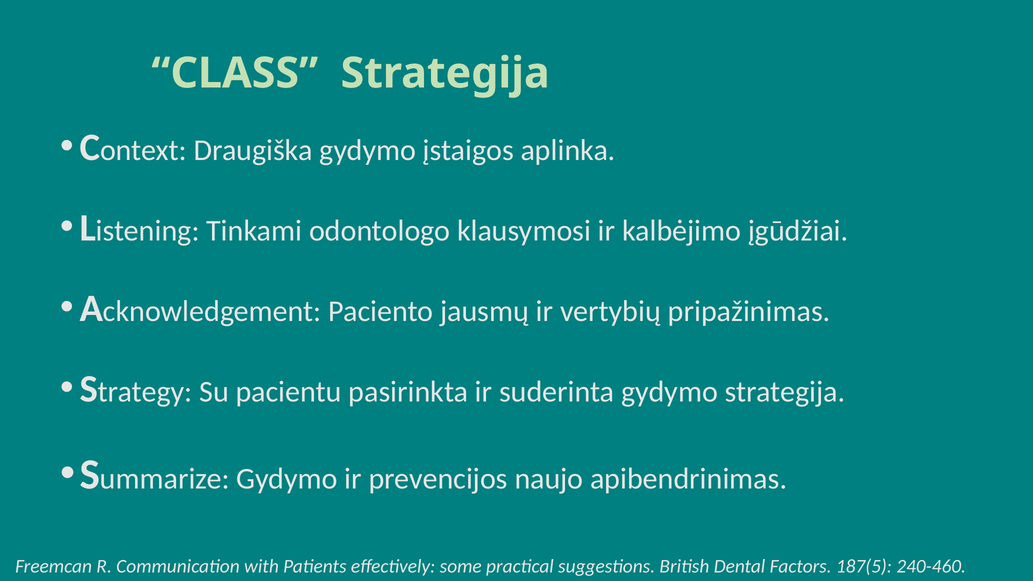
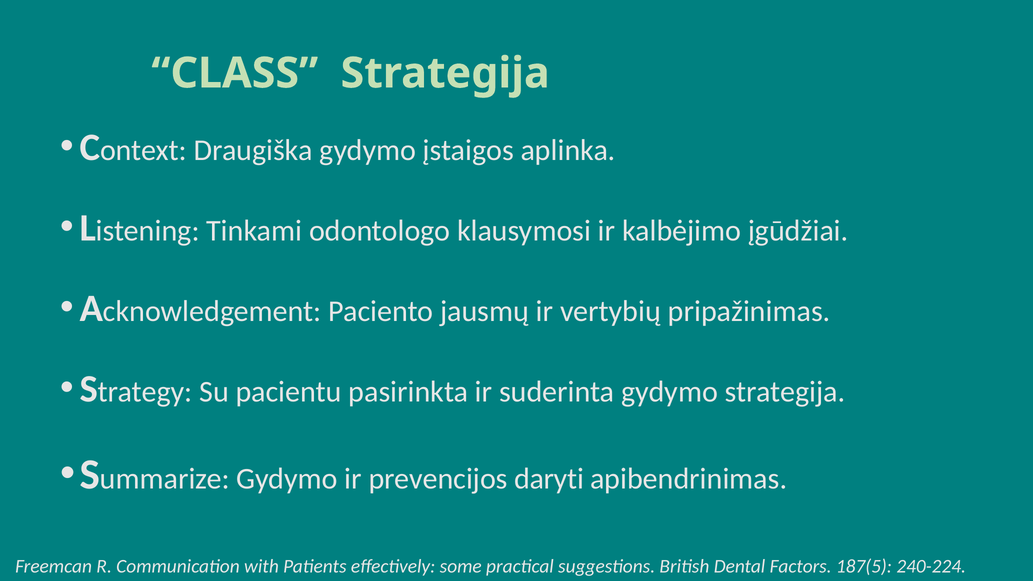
naujo: naujo -> daryti (549, 479)
240-460: 240-460 -> 240-224 (931, 567)
